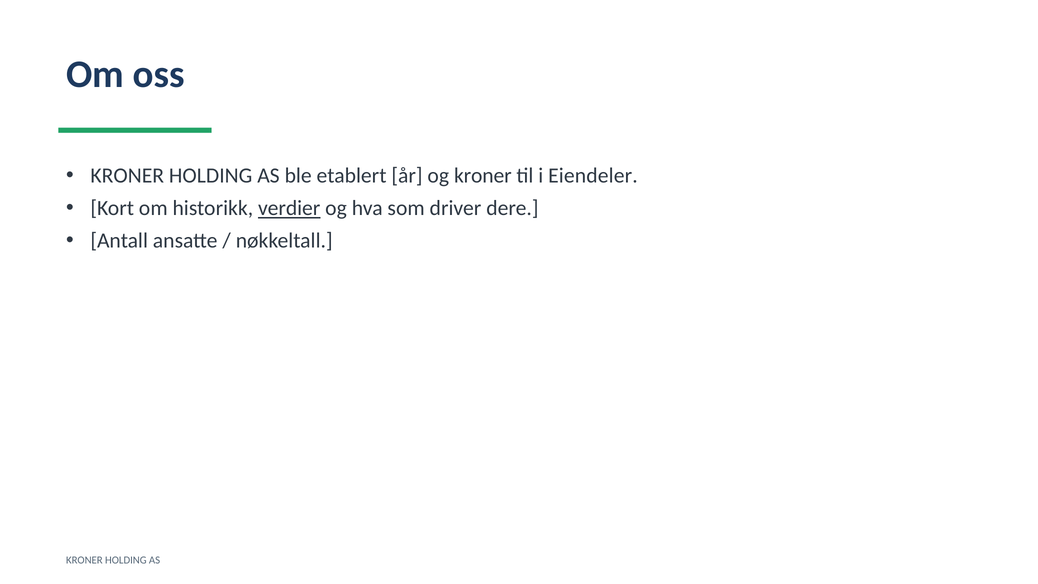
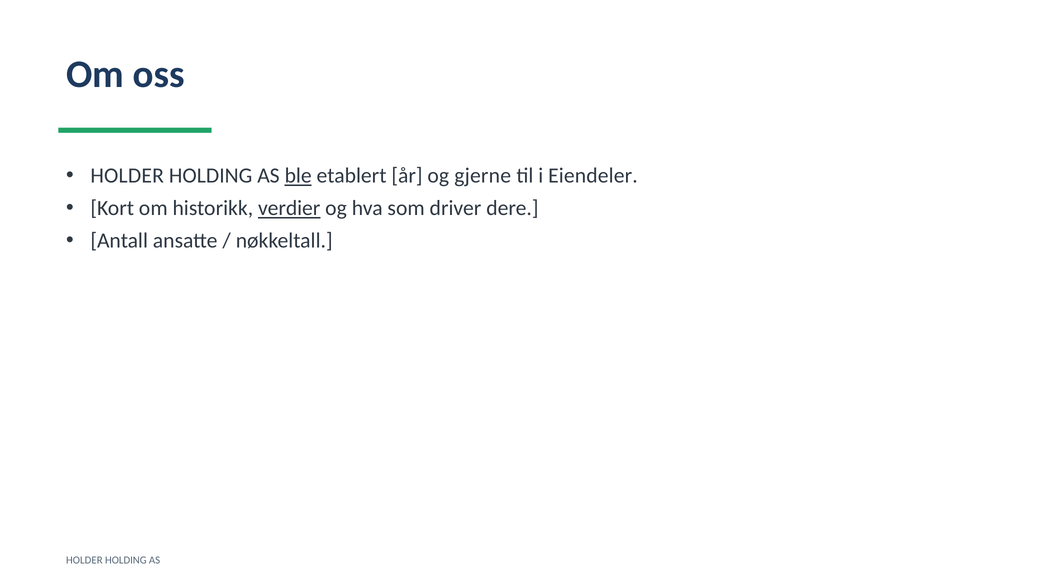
KRONER: KRONER -> HOLDER (127, 176)
ble underline: none -> present (298, 176)
og kroner: kroner -> gjerne (483, 176)
KRONER: KRONER -> HOLDER (84, 560)
